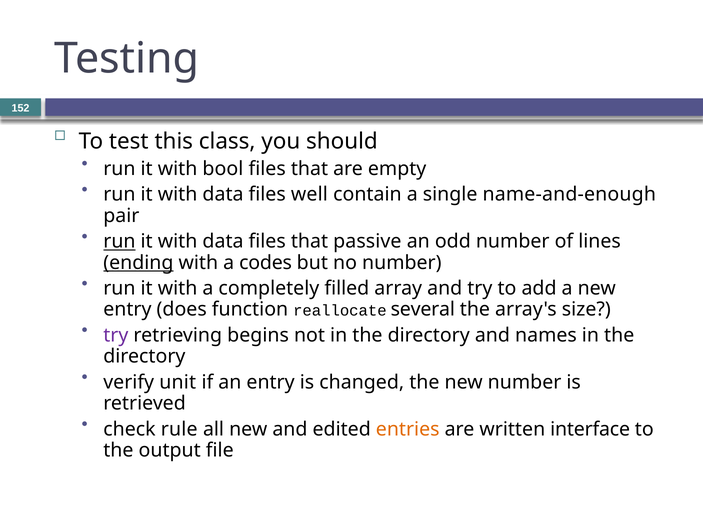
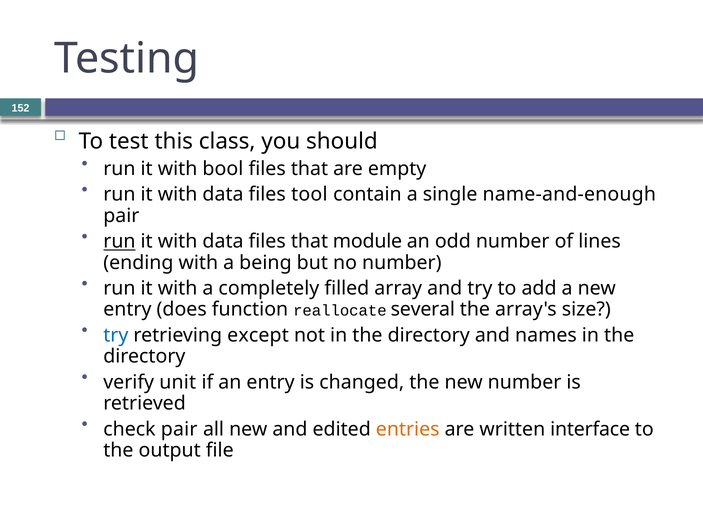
well: well -> tool (309, 195)
passive: passive -> module (368, 242)
ending underline: present -> none (138, 263)
codes: codes -> being (265, 263)
try colour: purple -> blue (116, 336)
begins: begins -> except (258, 336)
check rule: rule -> pair (179, 430)
